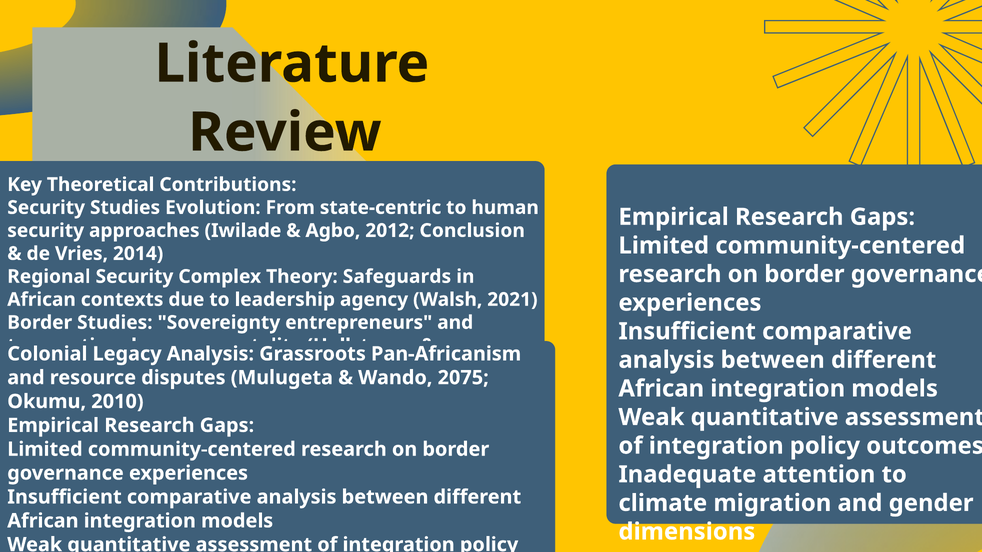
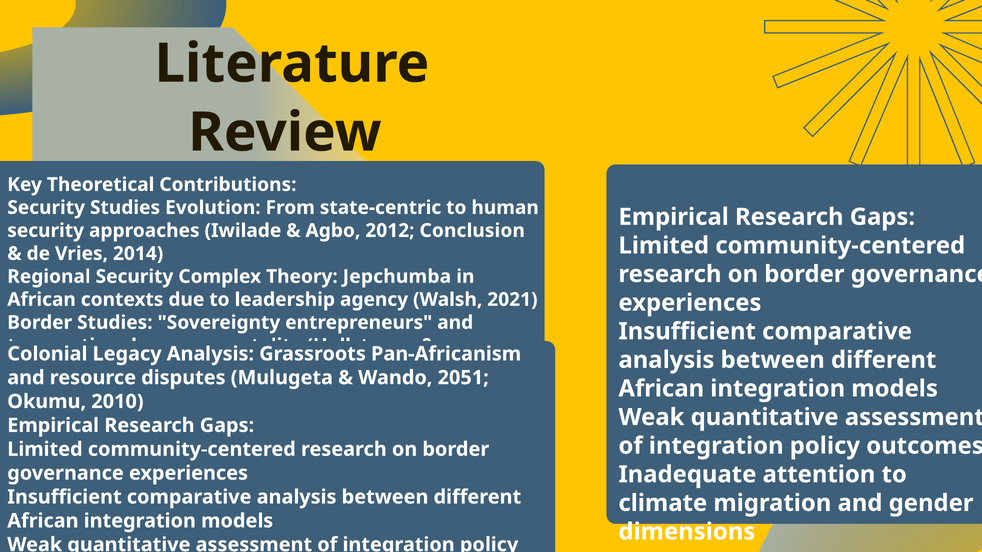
Safeguards: Safeguards -> Jepchumba (397, 277)
2075: 2075 -> 2051 (463, 378)
